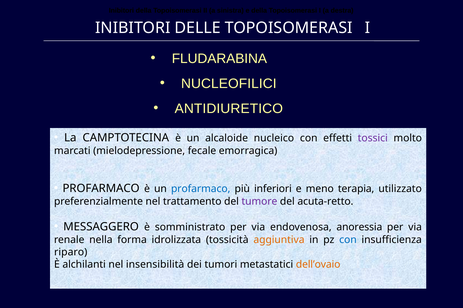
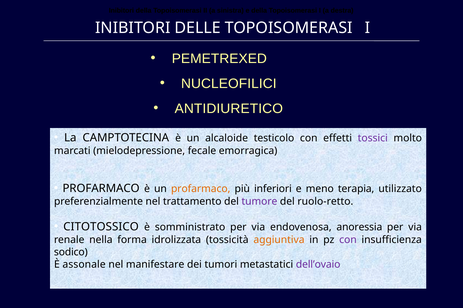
FLUDARABINA: FLUDARABINA -> PEMETREXED (219, 59)
nucleico: nucleico -> testicolo (274, 139)
profarmaco colour: blue -> orange (201, 189)
acuta-retto: acuta-retto -> ruolo-retto (325, 202)
MESSAGGERO: MESSAGGERO -> CITOTOSSICO (101, 227)
con colour: blue -> purple (348, 240)
riparo: riparo -> sodico (71, 253)
alchilanti: alchilanti -> assonale (84, 265)
insensibilità: insensibilità -> manifestare (155, 265)
dell’ovaio colour: orange -> purple (318, 265)
